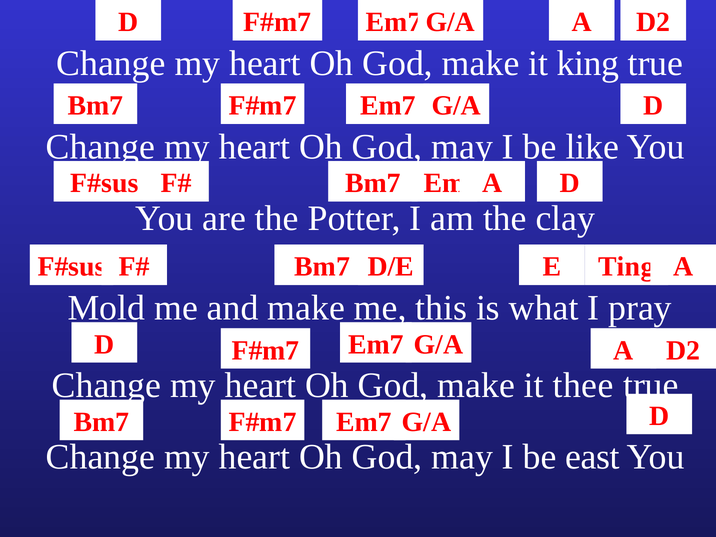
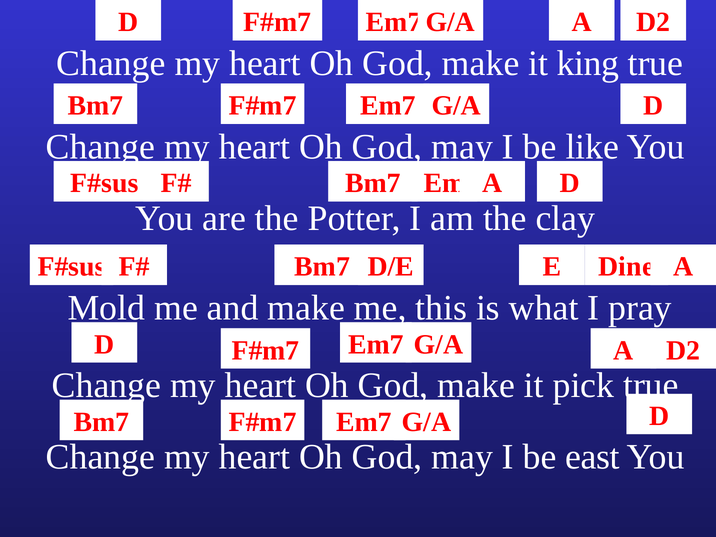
Ting: Ting -> Dine (626, 267)
thee: thee -> pick (583, 385)
